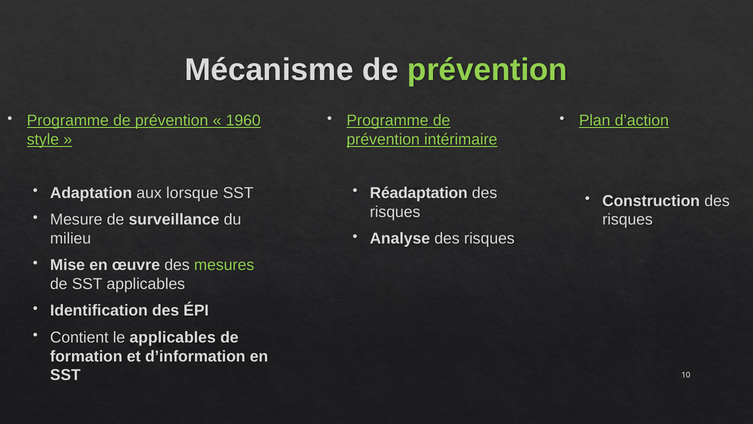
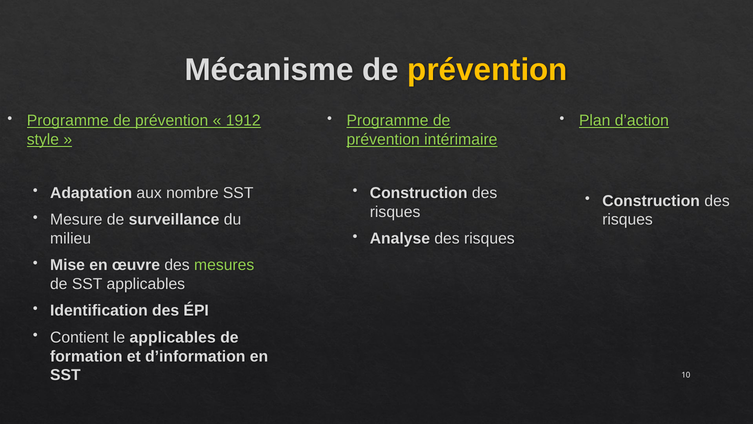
prévention colour: light green -> yellow (487, 70)
1960: 1960 -> 1912 (243, 121)
lorsque: lorsque -> nombre (192, 193)
Réadaptation: Réadaptation -> Construction (419, 193)
